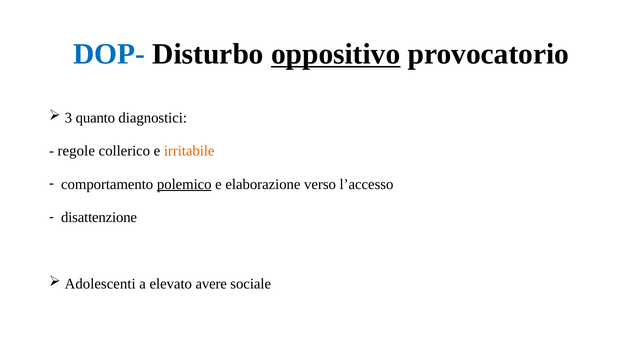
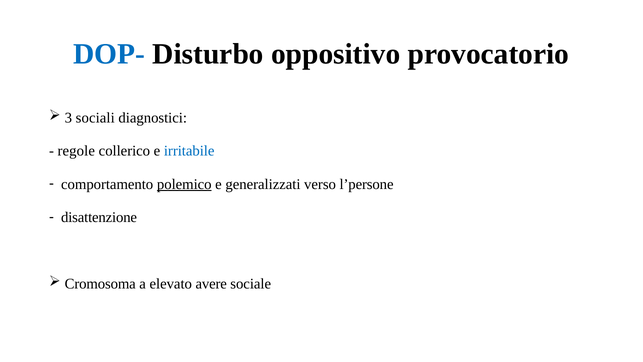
oppositivo underline: present -> none (336, 54)
quanto: quanto -> sociali (95, 118)
irritabile colour: orange -> blue (189, 151)
elaborazione: elaborazione -> generalizzati (263, 184)
l’accesso: l’accesso -> l’persone (367, 184)
Adolescenti: Adolescenti -> Cromosoma (100, 284)
